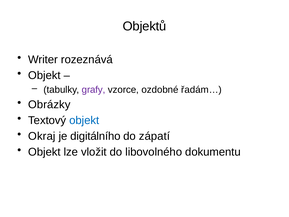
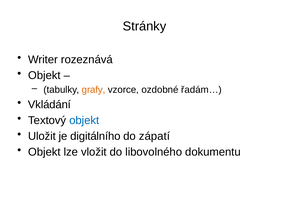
Objektů: Objektů -> Stránky (144, 26)
grafy colour: purple -> orange (94, 90)
Obrázky: Obrázky -> Vkládání (49, 105)
Okraj: Okraj -> Uložit (42, 136)
